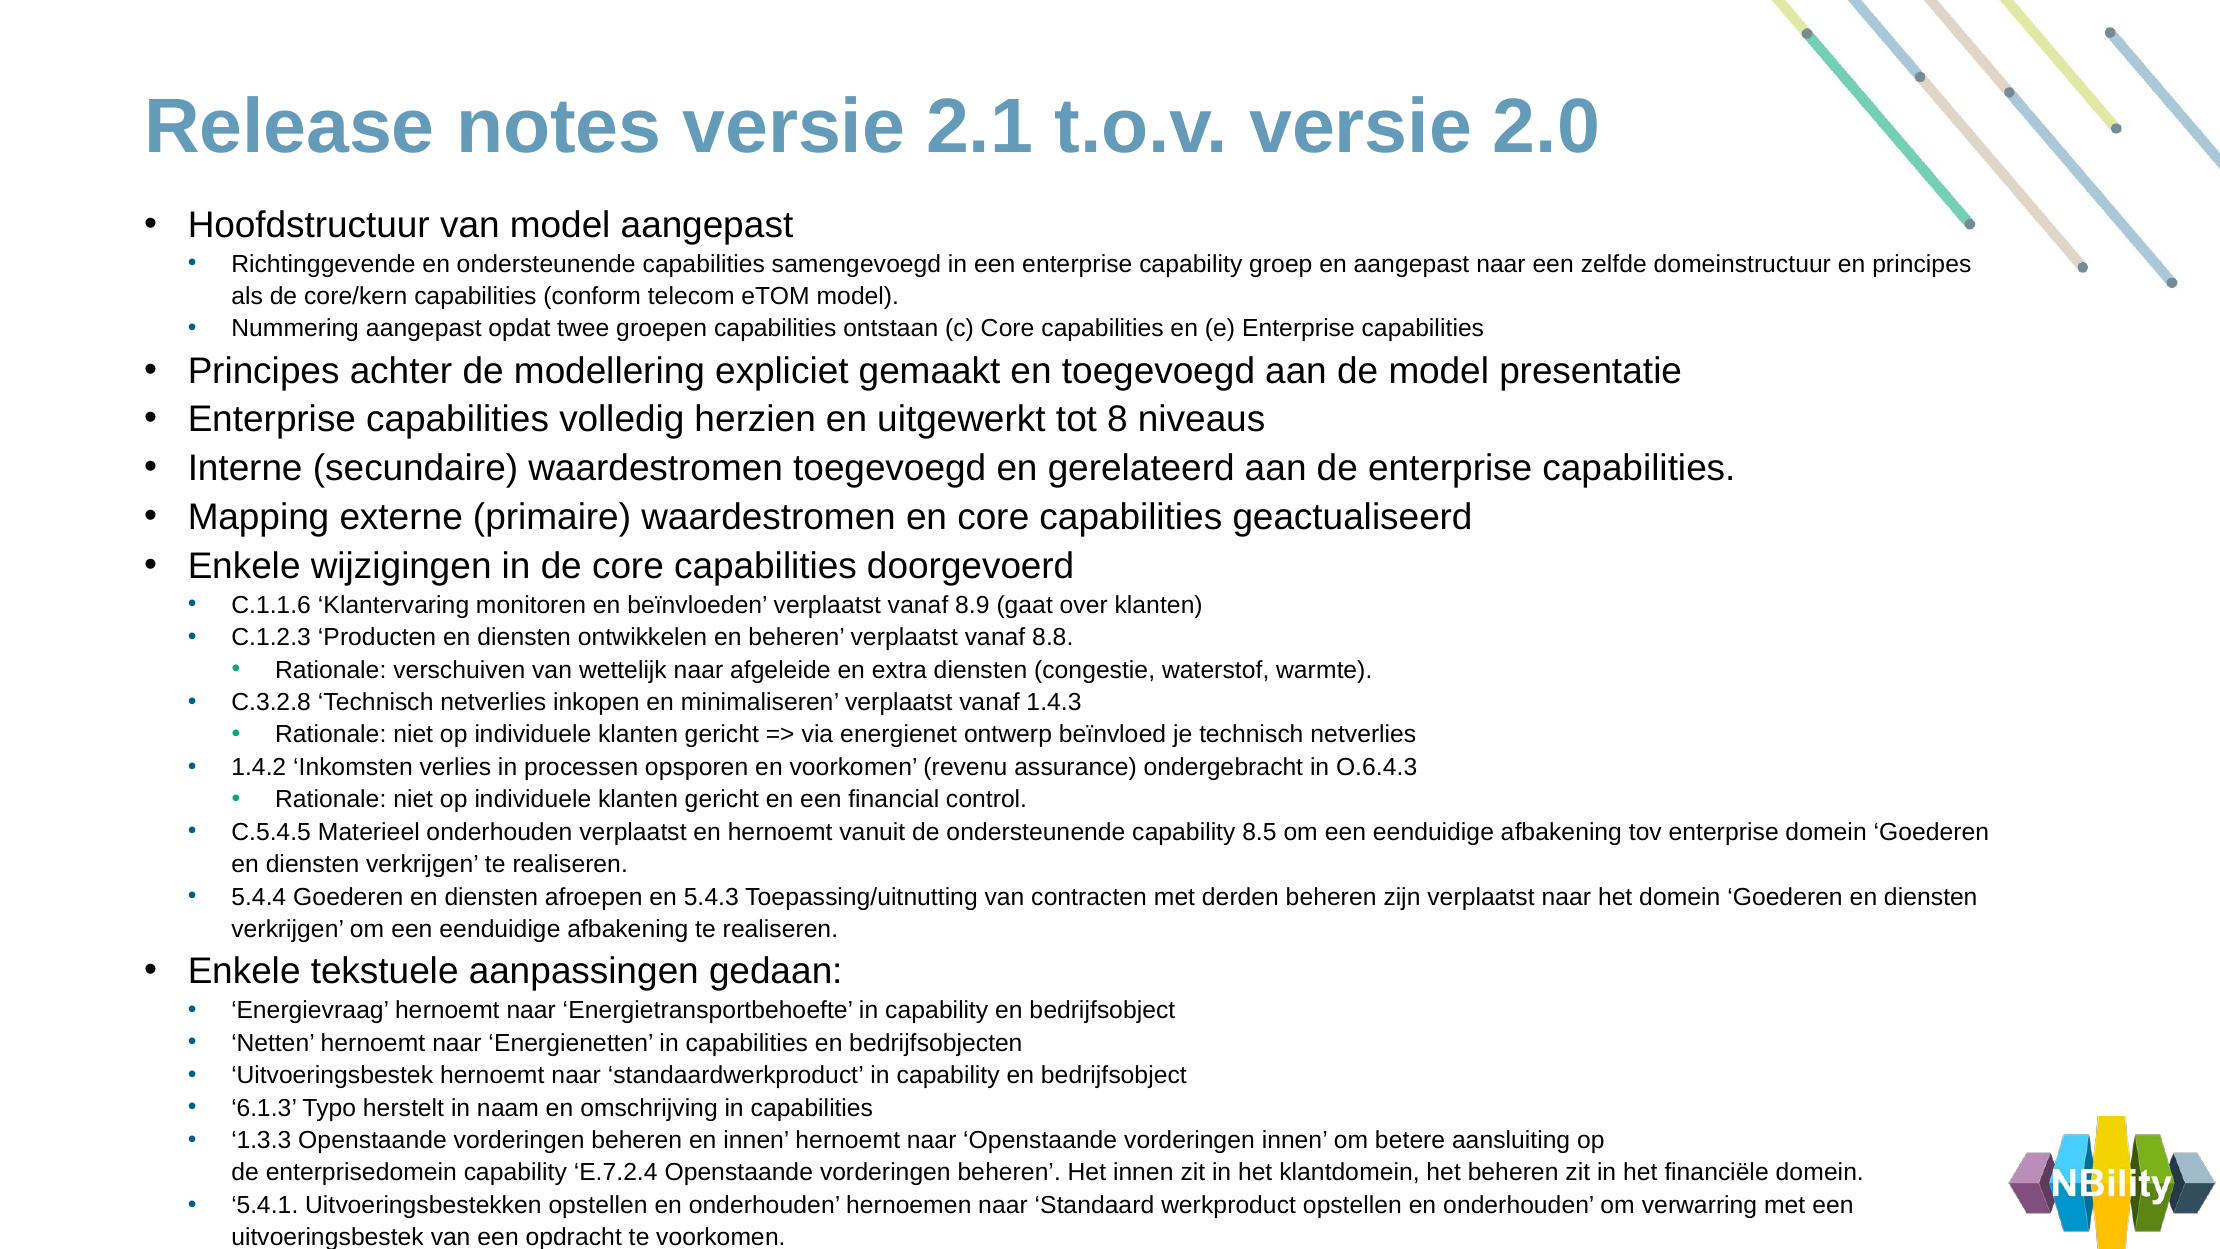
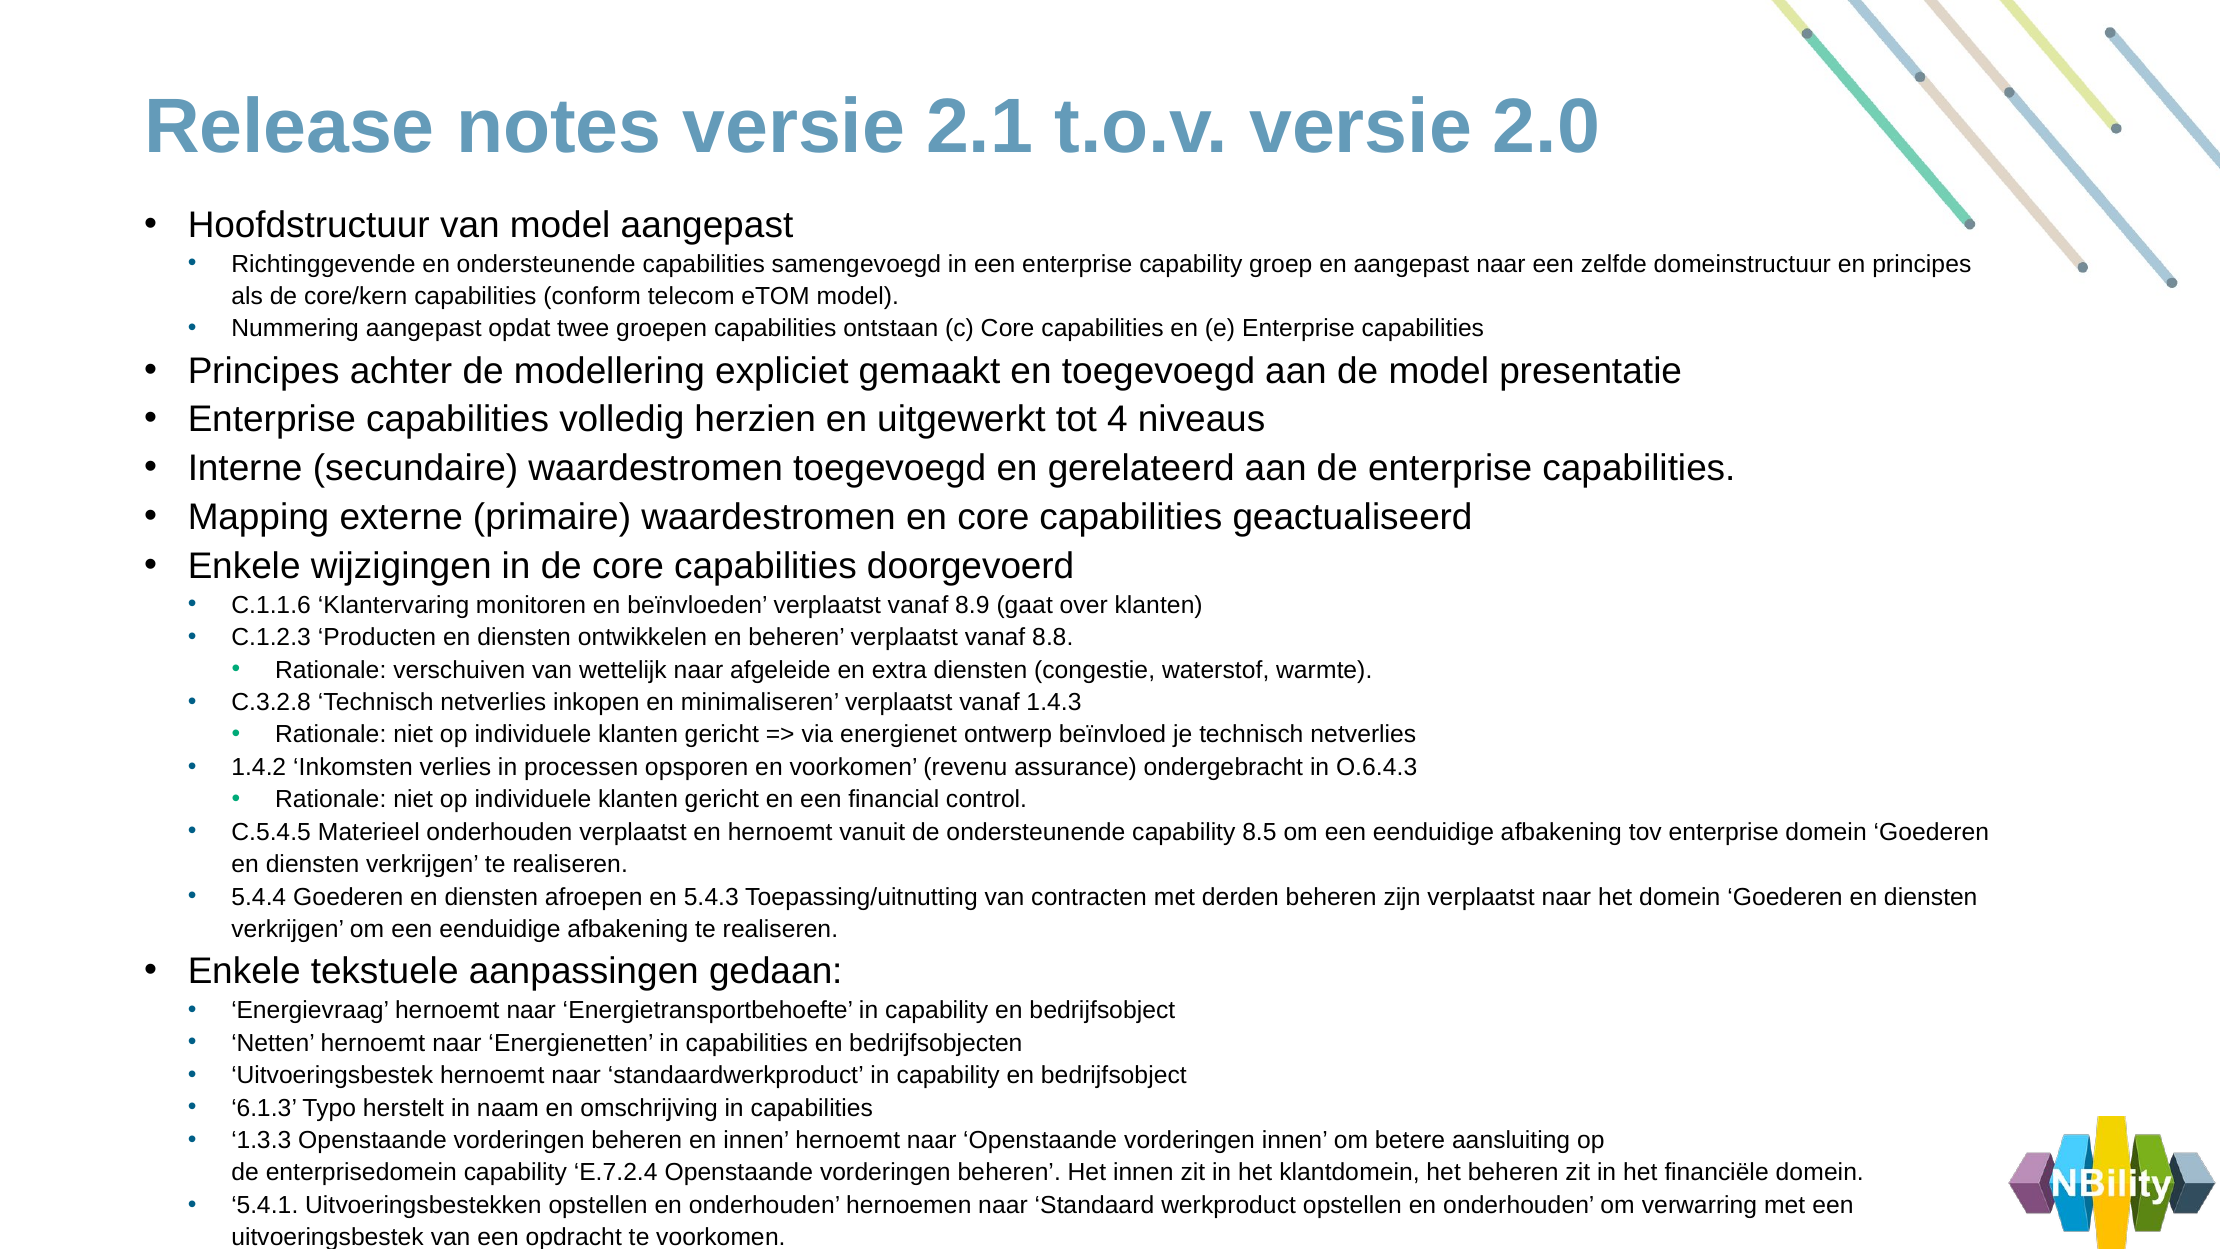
8: 8 -> 4 (1117, 420)
